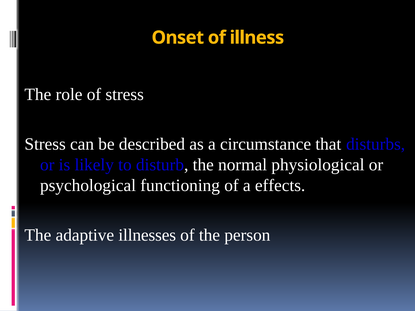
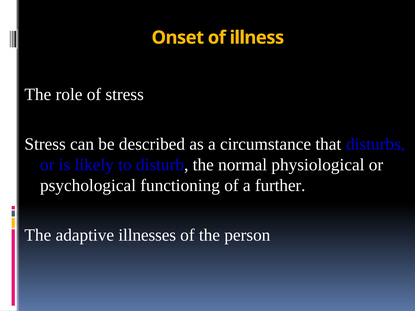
effects: effects -> further (280, 186)
